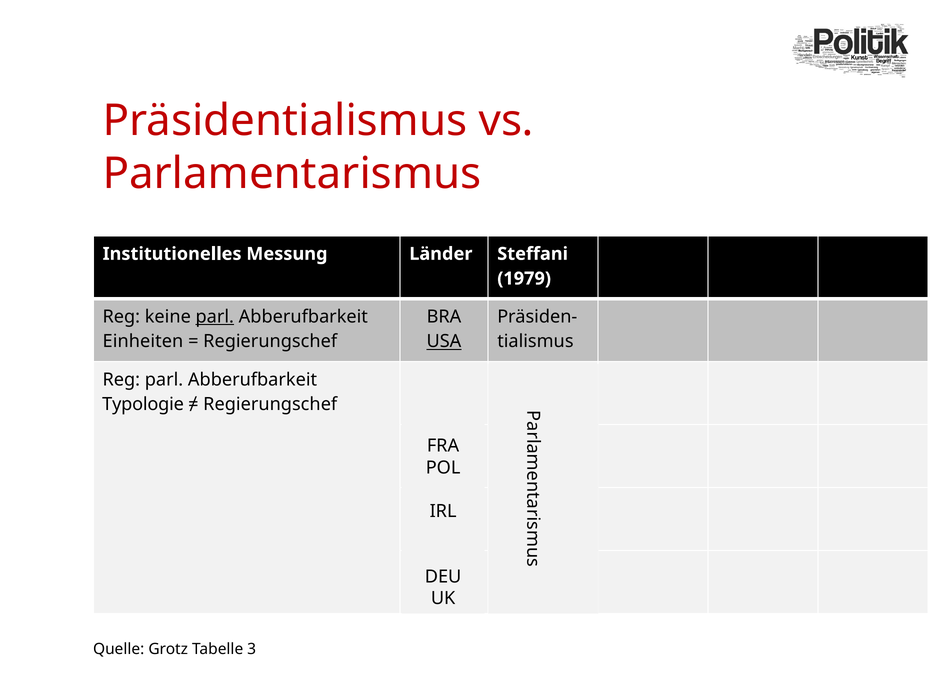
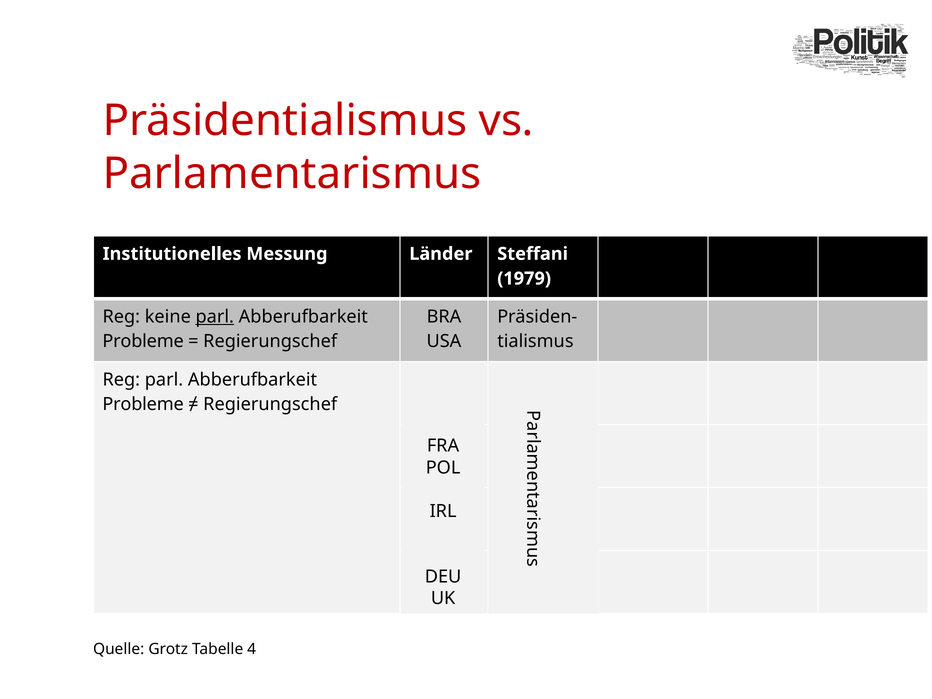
Einheiten: Einheiten -> Probleme (143, 342)
USA underline: present -> none (444, 342)
Typologie: Typologie -> Probleme (143, 404)
3: 3 -> 4 (252, 649)
